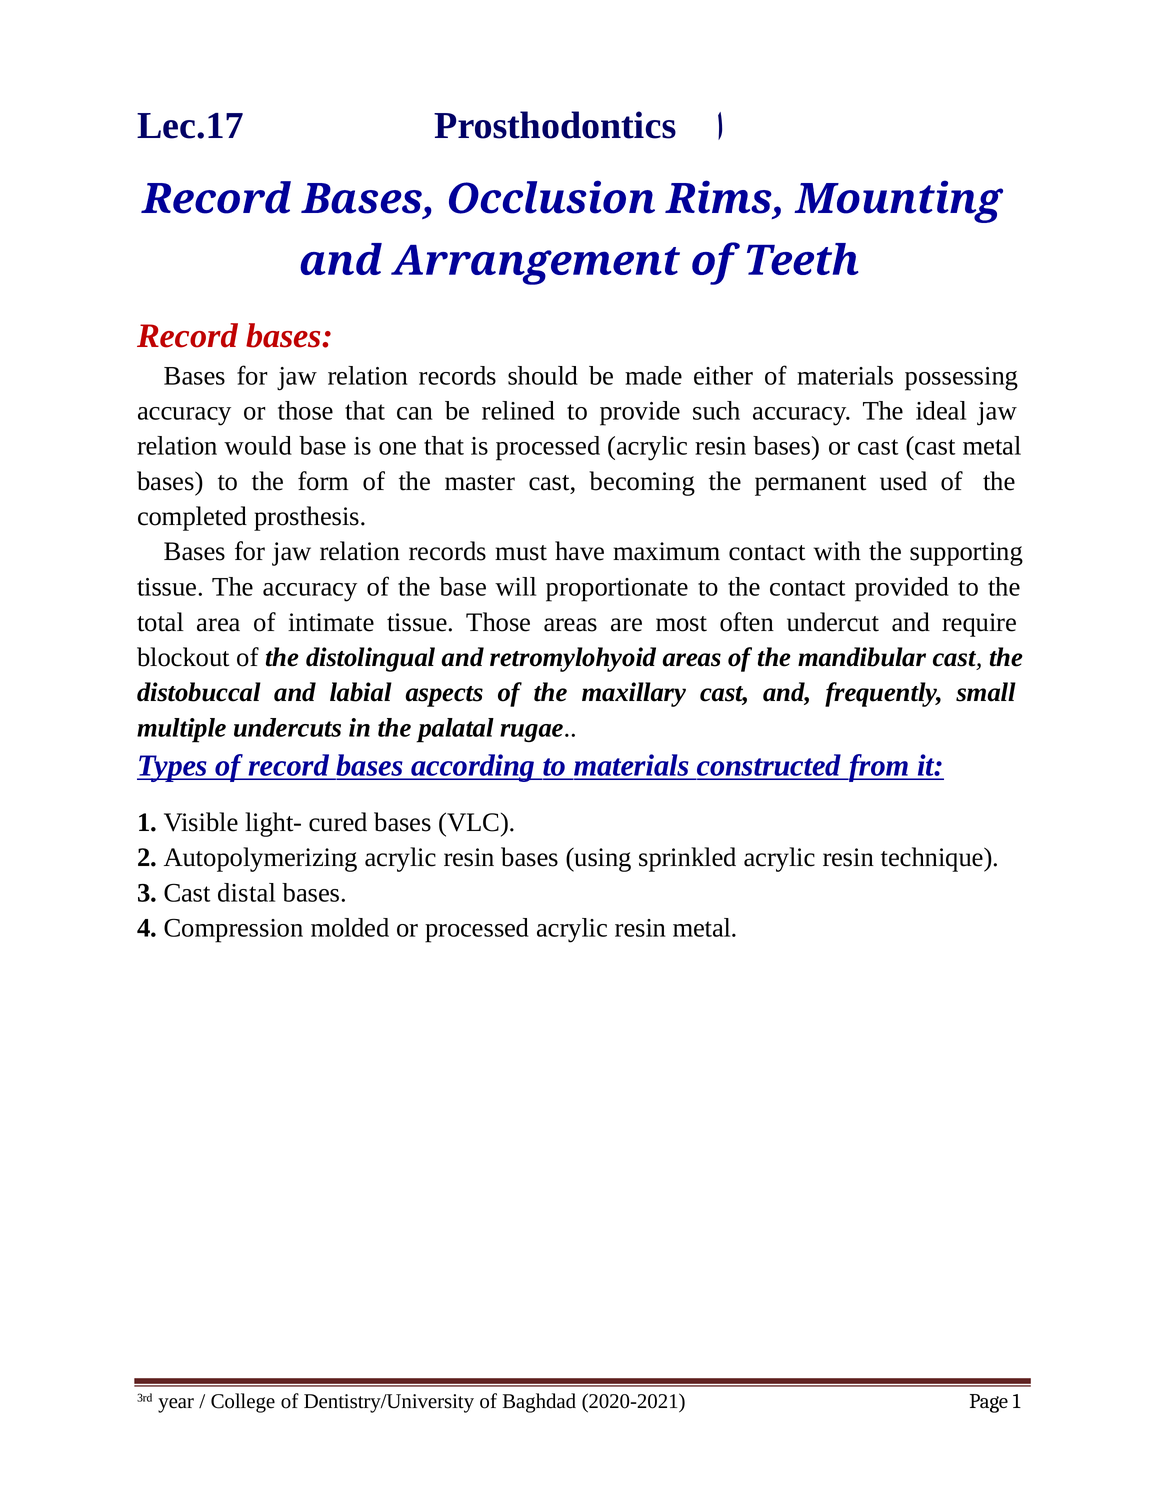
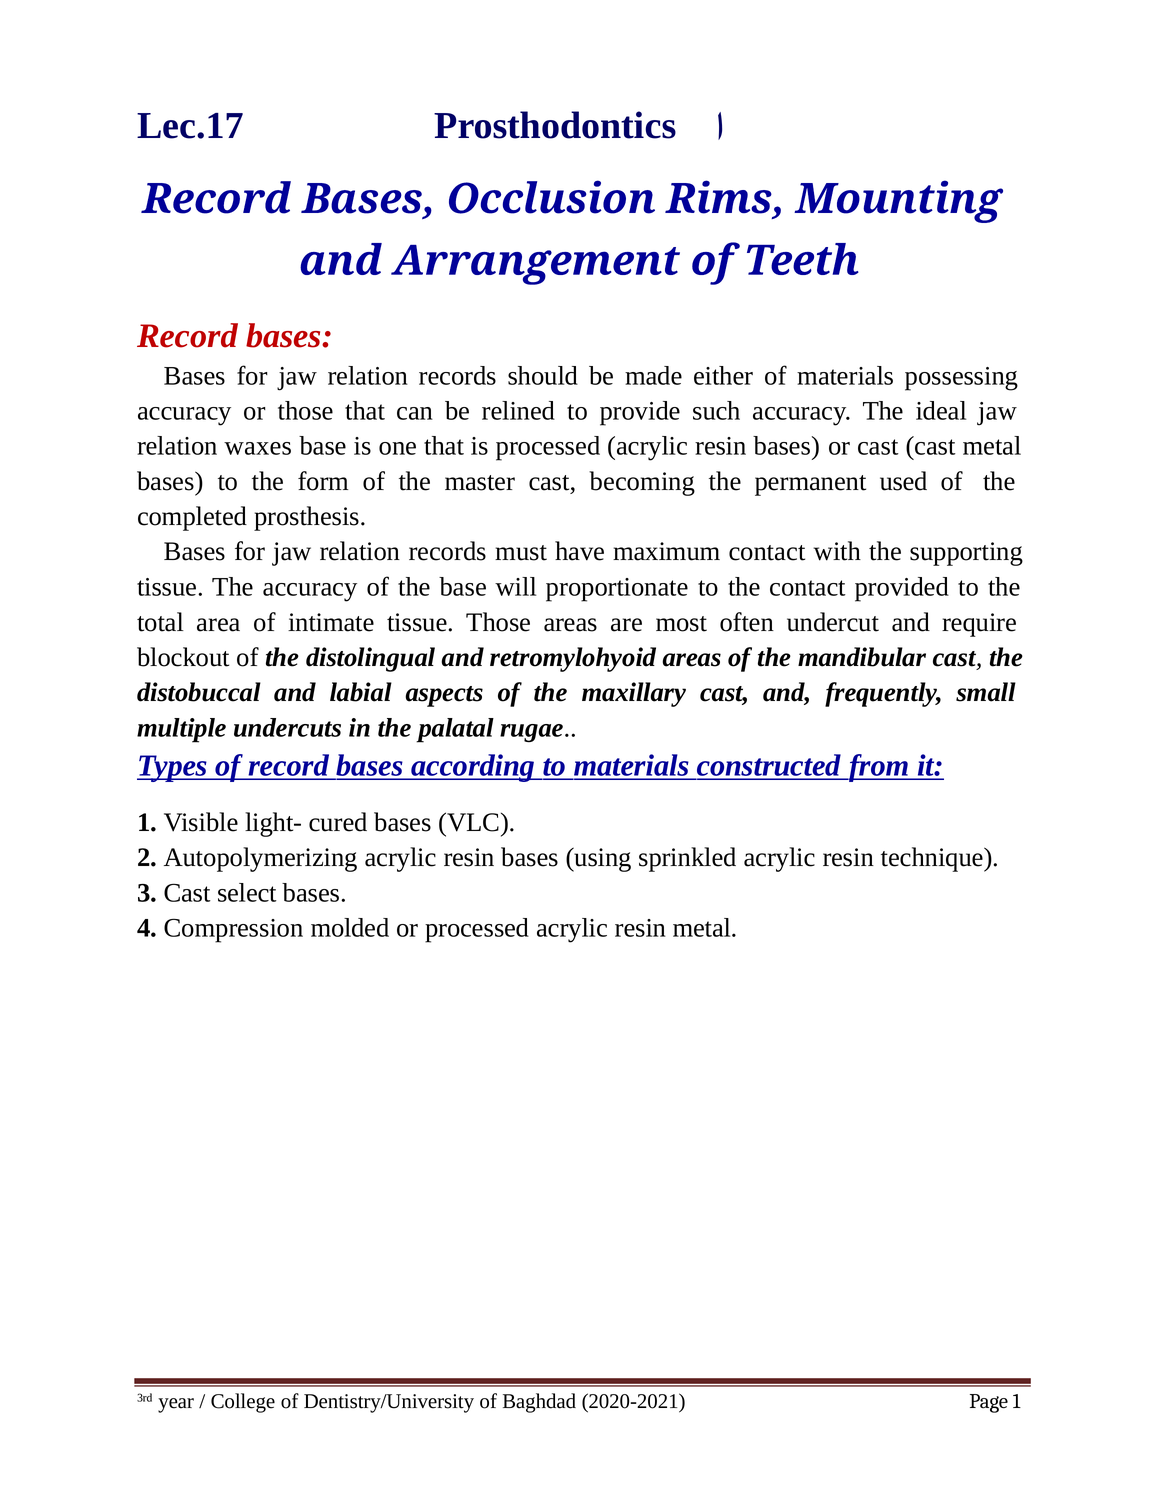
would: would -> waxes (259, 446)
distal: distal -> select (247, 893)
